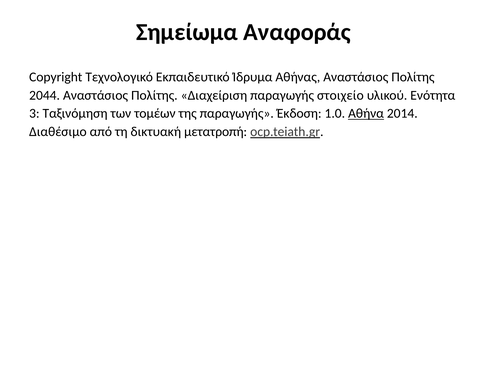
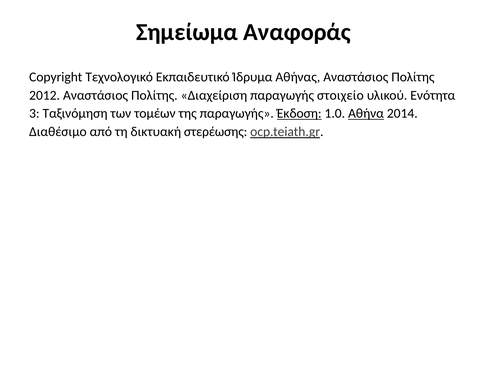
2044: 2044 -> 2012 (45, 95)
Έκδοση underline: none -> present (299, 113)
μετατροπή: μετατροπή -> στερέωσης (216, 132)
